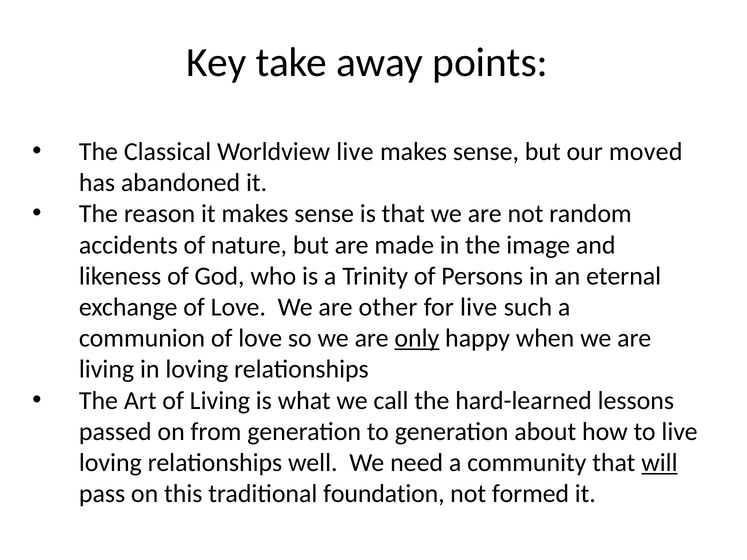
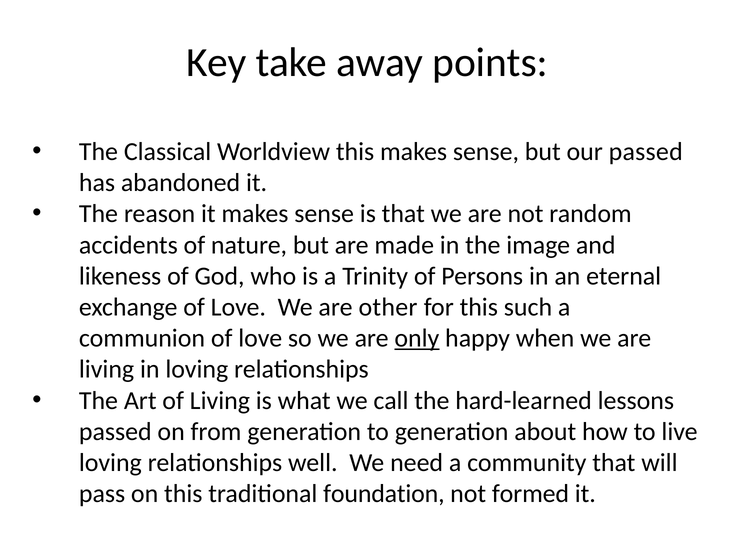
Worldview live: live -> this (355, 152)
our moved: moved -> passed (646, 152)
for live: live -> this (479, 307)
will underline: present -> none (659, 463)
